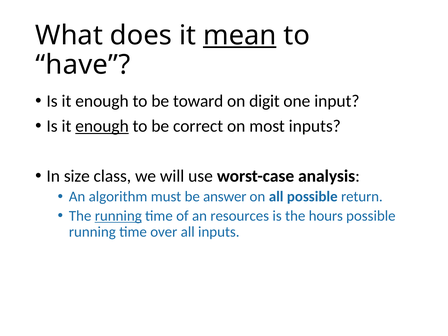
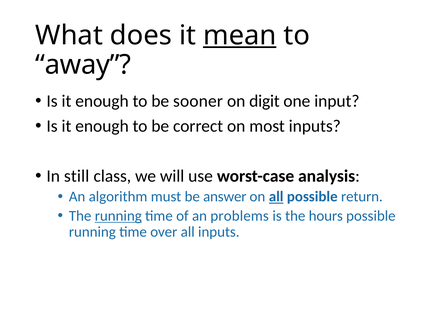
have: have -> away (83, 65)
toward: toward -> sooner (198, 101)
enough underline: present -> none (102, 126)
size: size -> still (77, 176)
all underline: none -> present (276, 197)
resources: resources -> problems (240, 216)
